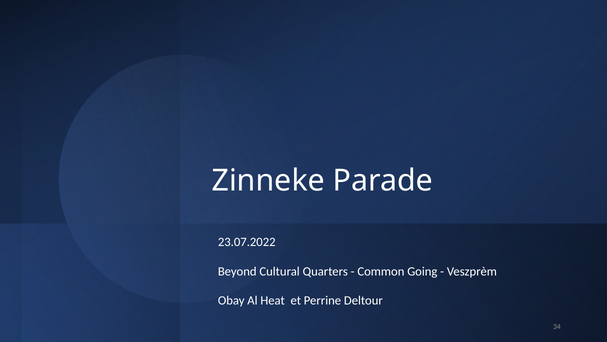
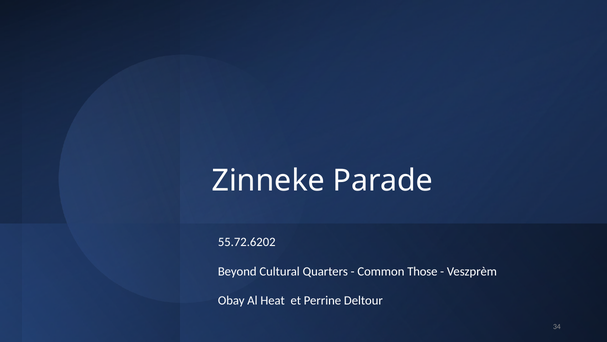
23.07.2022: 23.07.2022 -> 55.72.6202 (247, 242)
Going: Going -> Those (422, 271)
